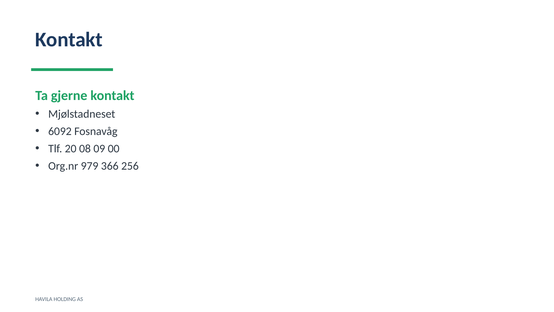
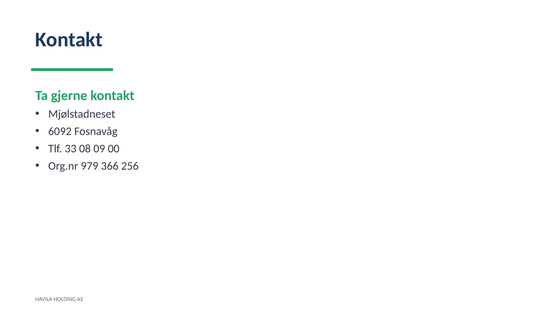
20: 20 -> 33 (71, 149)
